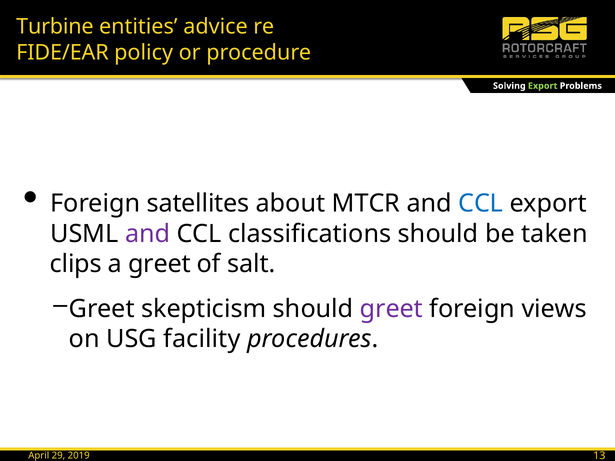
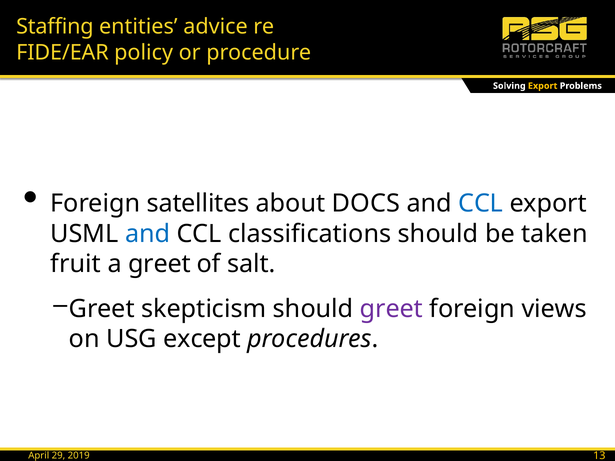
Turbine: Turbine -> Staffing (55, 26)
Export colour: light green -> yellow (543, 86)
MTCR: MTCR -> DOCS (366, 204)
and colour: purple -> blue (148, 234)
clips: clips -> fruit (76, 264)
facility: facility -> except (202, 339)
